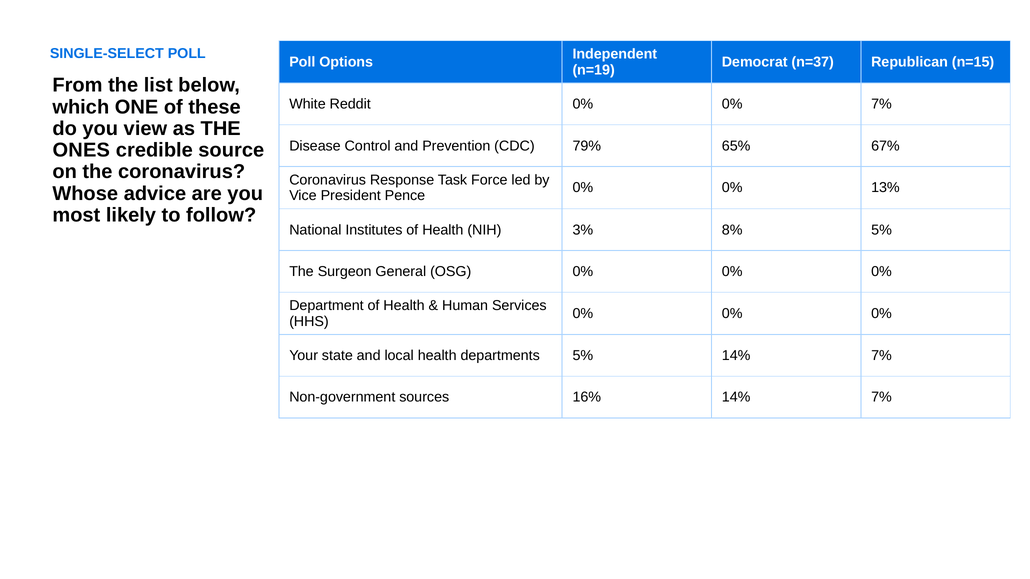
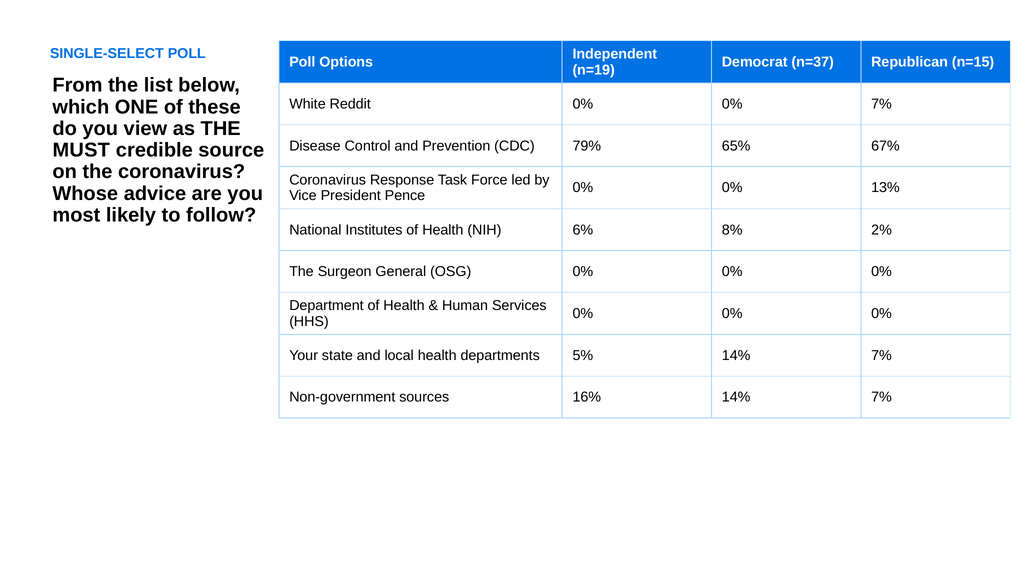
ONES: ONES -> MUST (81, 150)
3%: 3% -> 6% (583, 230)
8% 5%: 5% -> 2% (882, 230)
